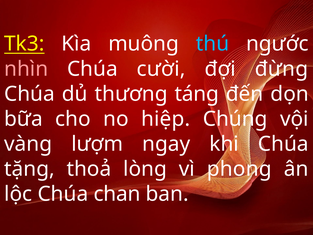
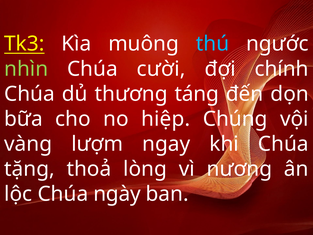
nhìn colour: pink -> light green (26, 69)
đừng: đừng -> chính (282, 69)
phong: phong -> nương (239, 169)
chan: chan -> ngày (117, 194)
